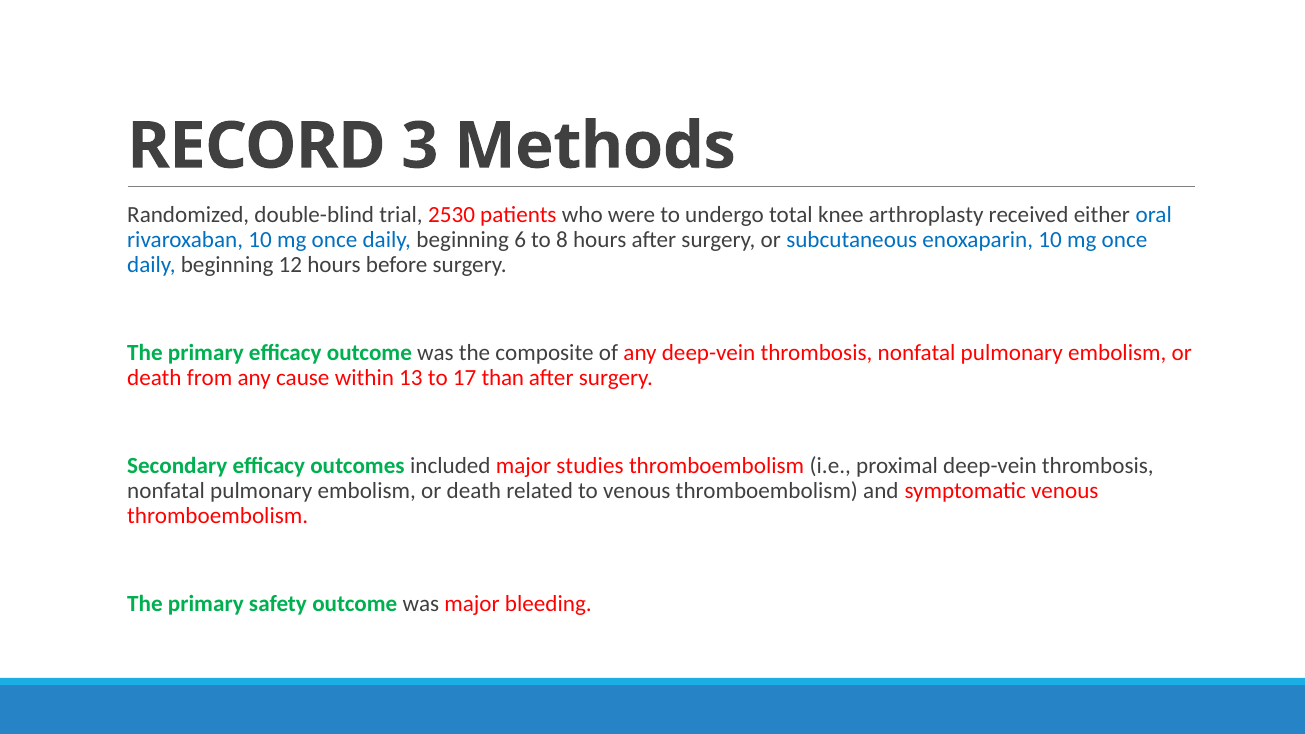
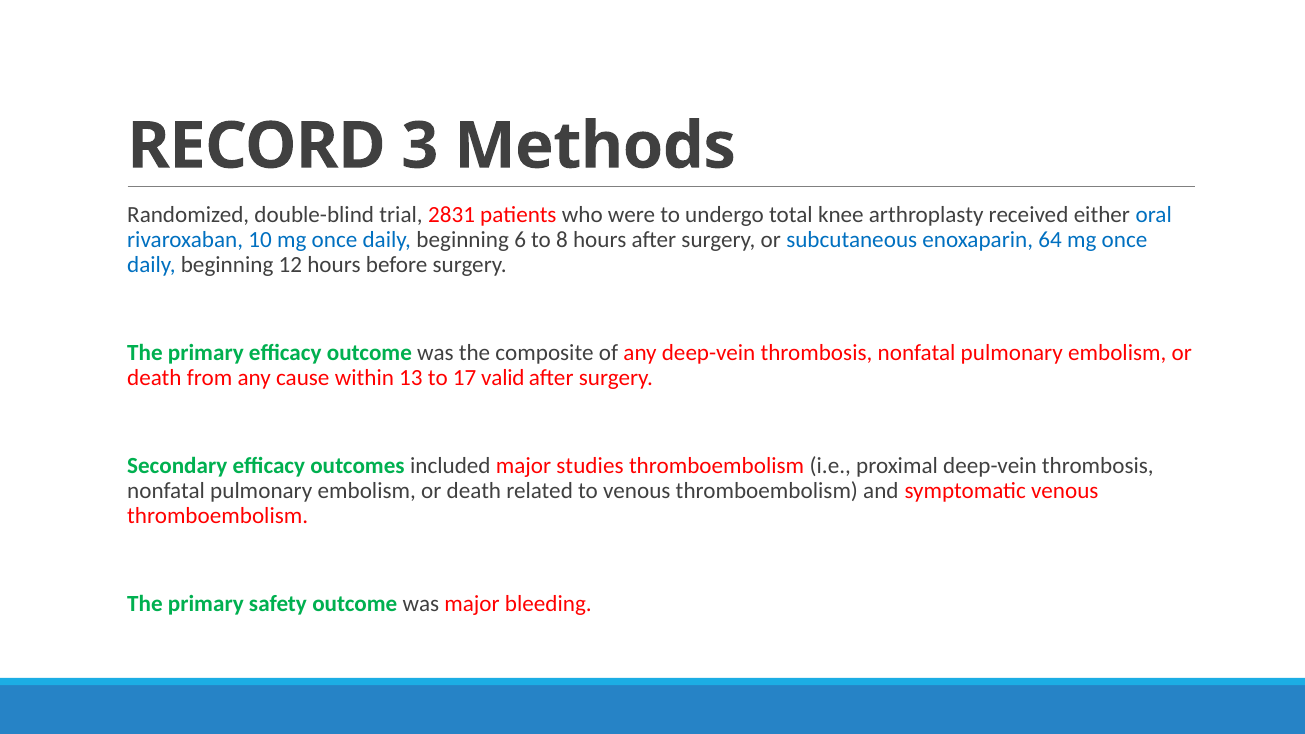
2530: 2530 -> 2831 (452, 215)
enoxaparin 10: 10 -> 64 (1050, 240)
than: than -> valid (503, 378)
